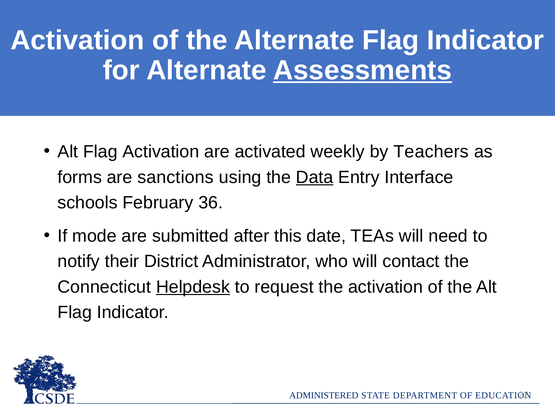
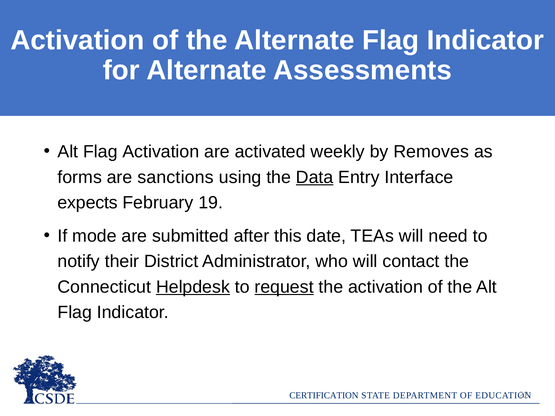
Assessments underline: present -> none (363, 70)
Teachers: Teachers -> Removes (431, 152)
schools: schools -> expects (88, 203)
36: 36 -> 19 (211, 203)
request underline: none -> present (284, 287)
ADMINISTERED: ADMINISTERED -> CERTIFICATION (324, 396)
